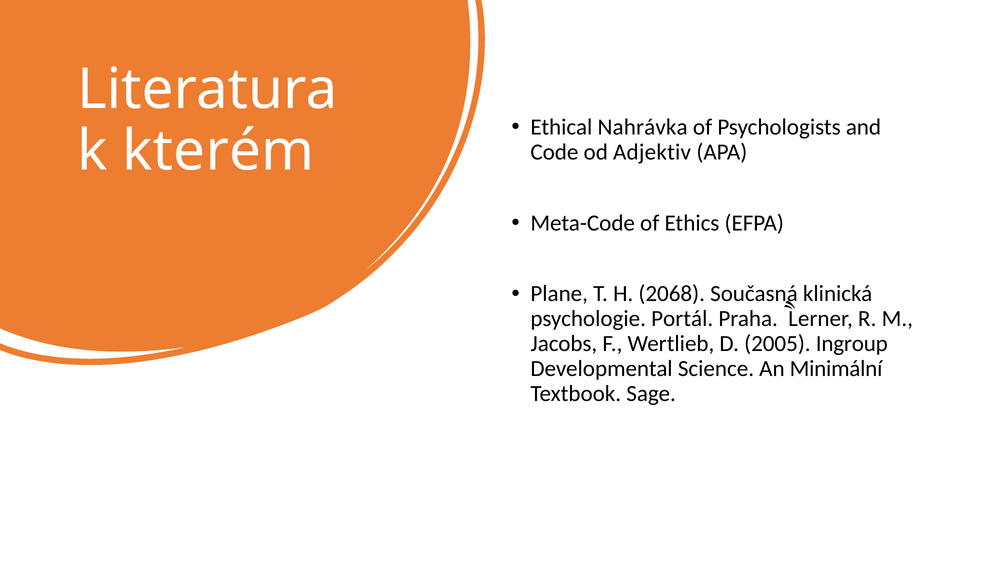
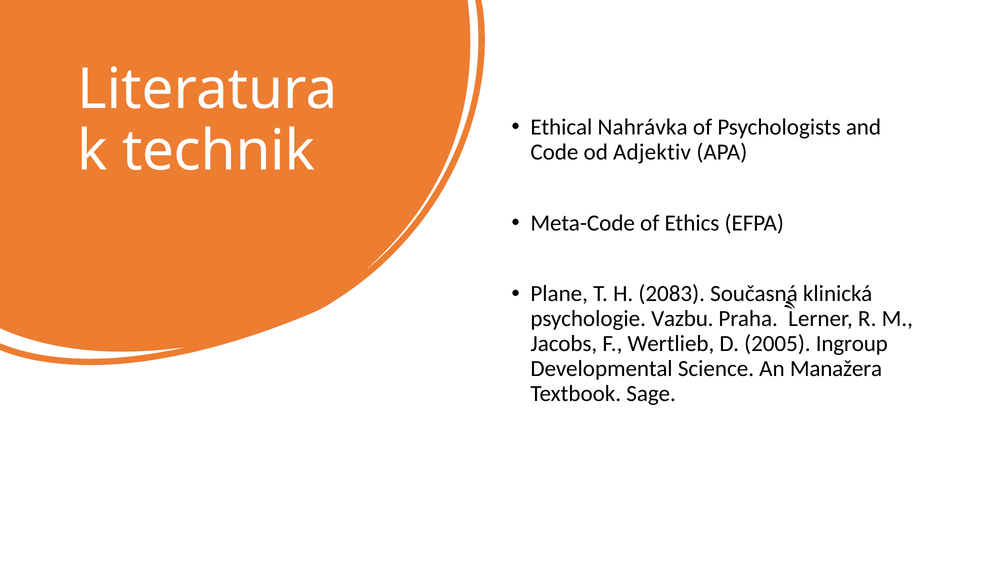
kterém: kterém -> technik (219, 151)
2068: 2068 -> 2083 (672, 294)
Portál: Portál -> Vazbu (682, 319)
Minimální: Minimální -> Manažera (836, 369)
